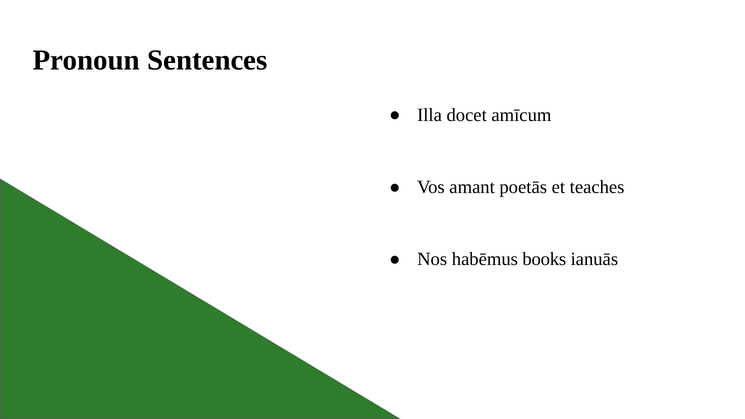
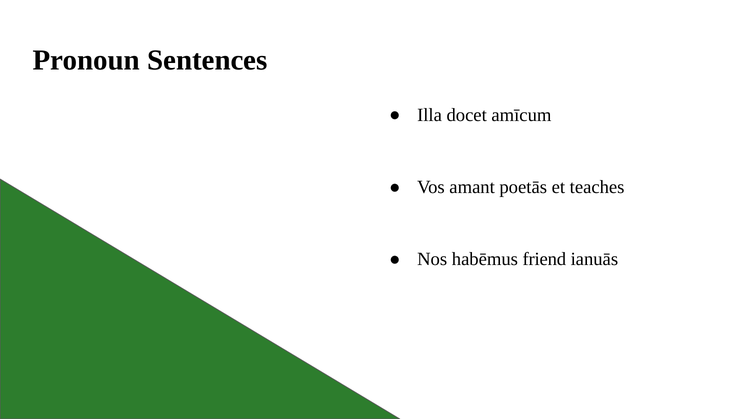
books: books -> friend (544, 259)
